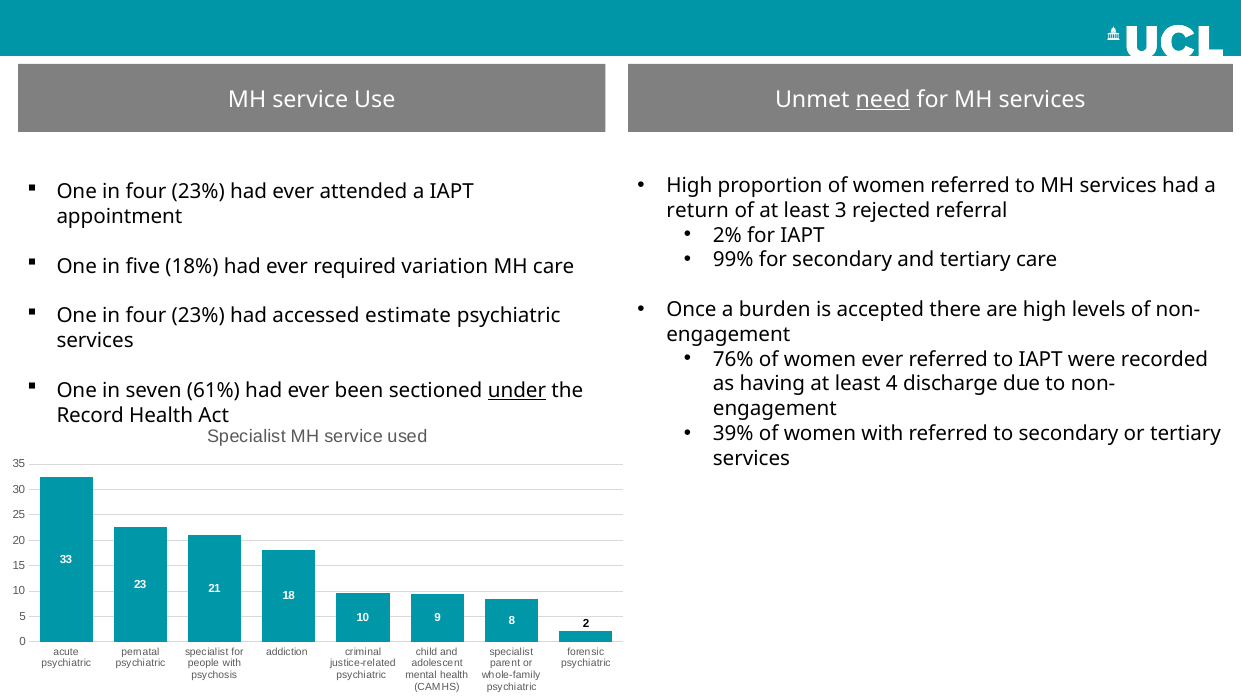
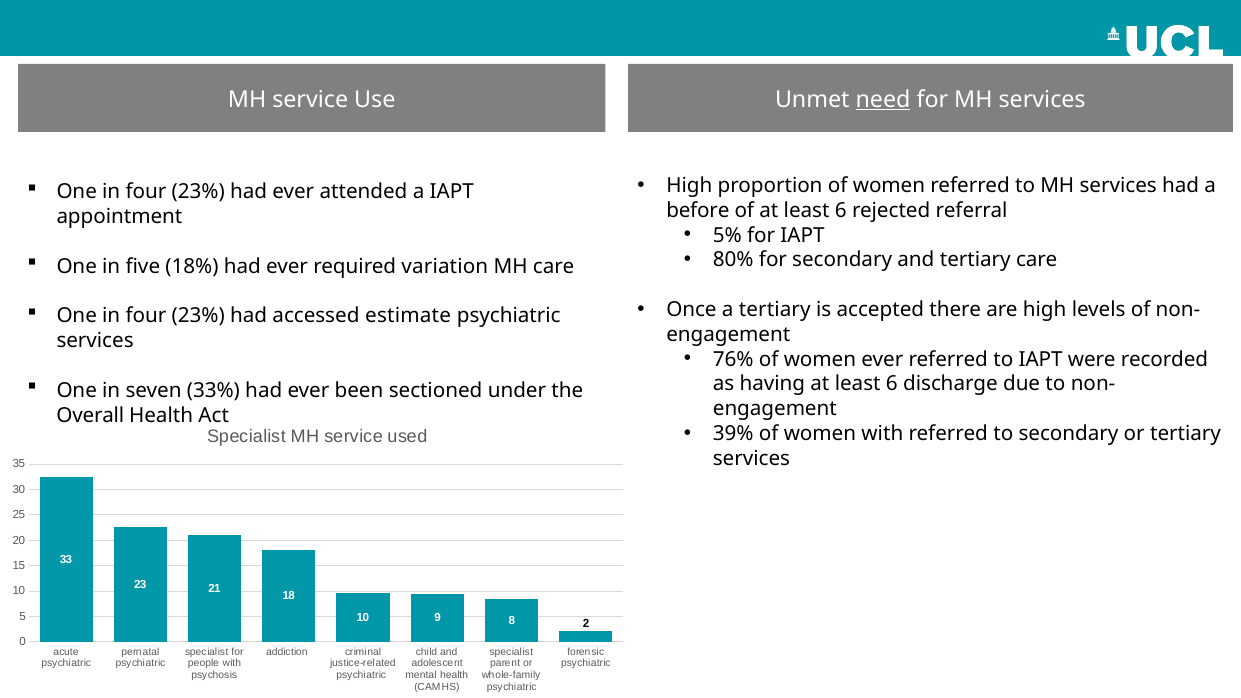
return: return -> before (698, 210)
of at least 3: 3 -> 6 (841, 210)
2%: 2% -> 5% (727, 235)
99%: 99% -> 80% (733, 260)
a burden: burden -> tertiary (775, 310)
having at least 4: 4 -> 6 (892, 384)
61%: 61% -> 33% (213, 391)
under underline: present -> none (517, 391)
Record: Record -> Overall (90, 415)
